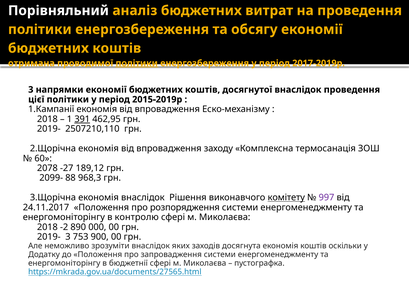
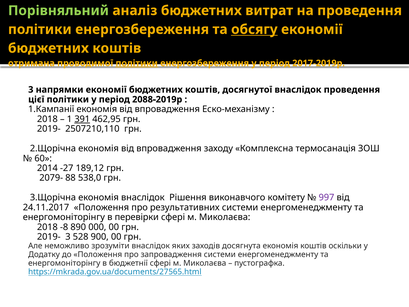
Порівняльний colour: white -> light green (58, 11)
обсягу underline: none -> present (254, 29)
2015-2019р: 2015-2019р -> 2088-2019р (157, 99)
2078: 2078 -> 2014 (47, 168)
2099-: 2099- -> 2079- (51, 178)
968,3: 968,3 -> 538,0 (90, 178)
комітету underline: present -> none (286, 197)
розпорядження: розпорядження -> результативних (185, 207)
контролю: контролю -> перевірки (137, 217)
-2: -2 -> -8 (64, 227)
753: 753 -> 528 (81, 237)
